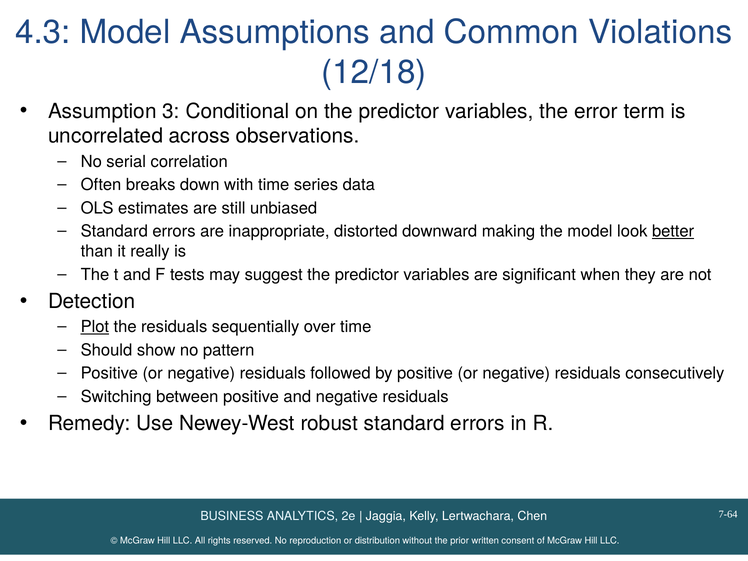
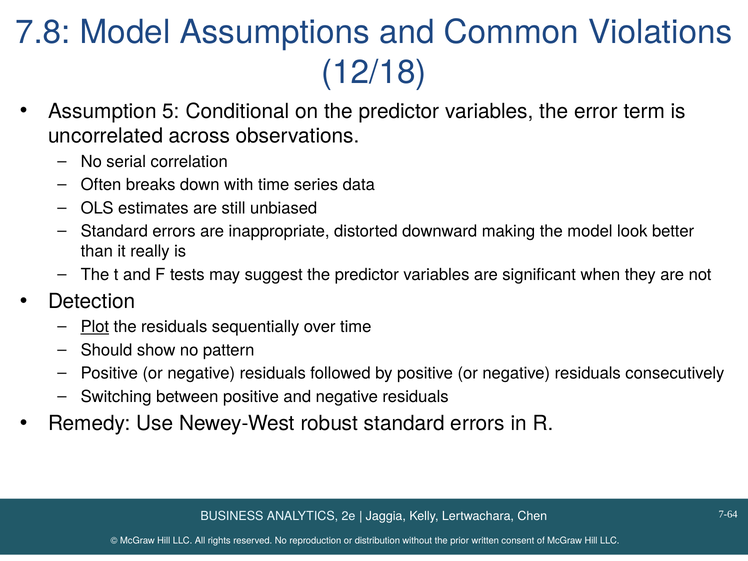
4.3: 4.3 -> 7.8 (43, 32)
3: 3 -> 5 (171, 111)
better underline: present -> none (673, 231)
